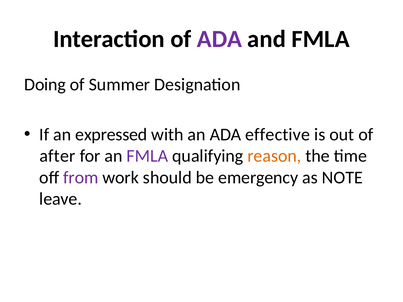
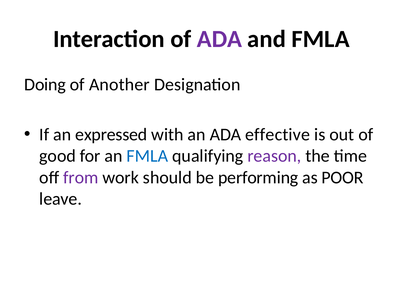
Summer: Summer -> Another (119, 85)
after: after -> good (58, 156)
FMLA colour: purple -> blue (147, 156)
reason colour: orange -> purple (274, 156)
emergency: emergency -> performing (258, 178)
NOTE: NOTE -> POOR (343, 178)
